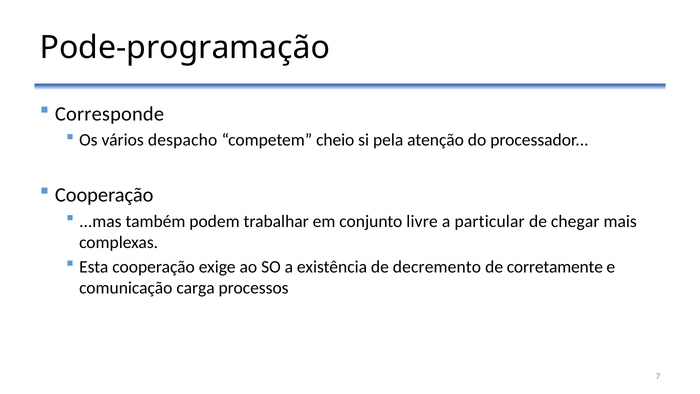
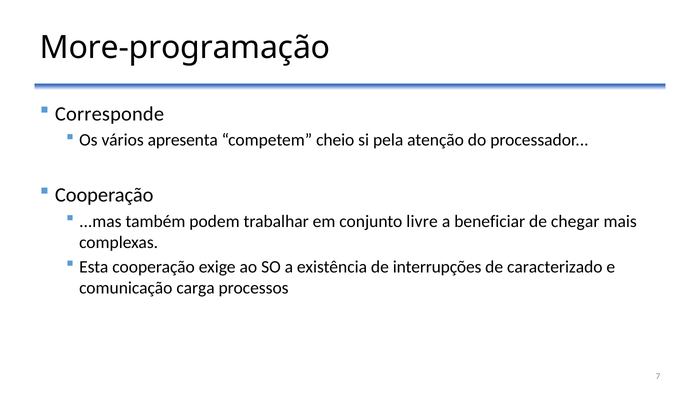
Pode-programação: Pode-programação -> More-programação (185, 48)
despacho: despacho -> apresenta (183, 140)
particular: particular -> beneficiar (490, 221)
decremento: decremento -> interrupções (437, 267)
corretamente: corretamente -> caracterizado (555, 267)
